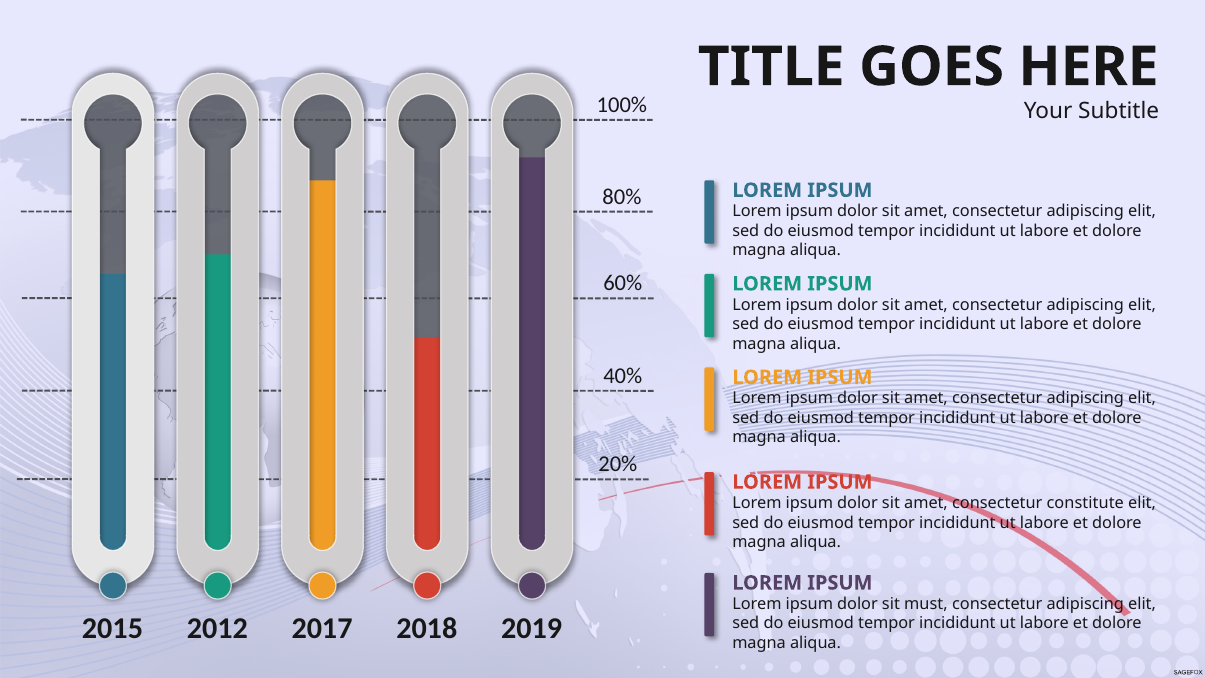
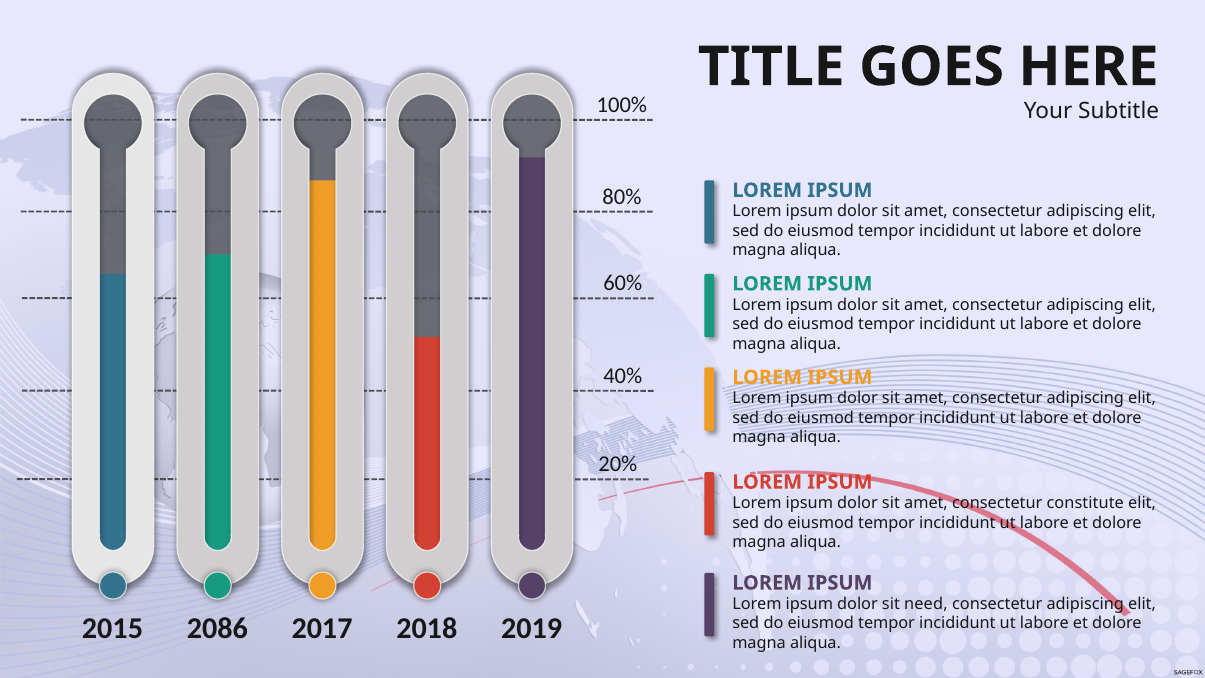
must: must -> need (926, 604)
2012: 2012 -> 2086 (217, 629)
